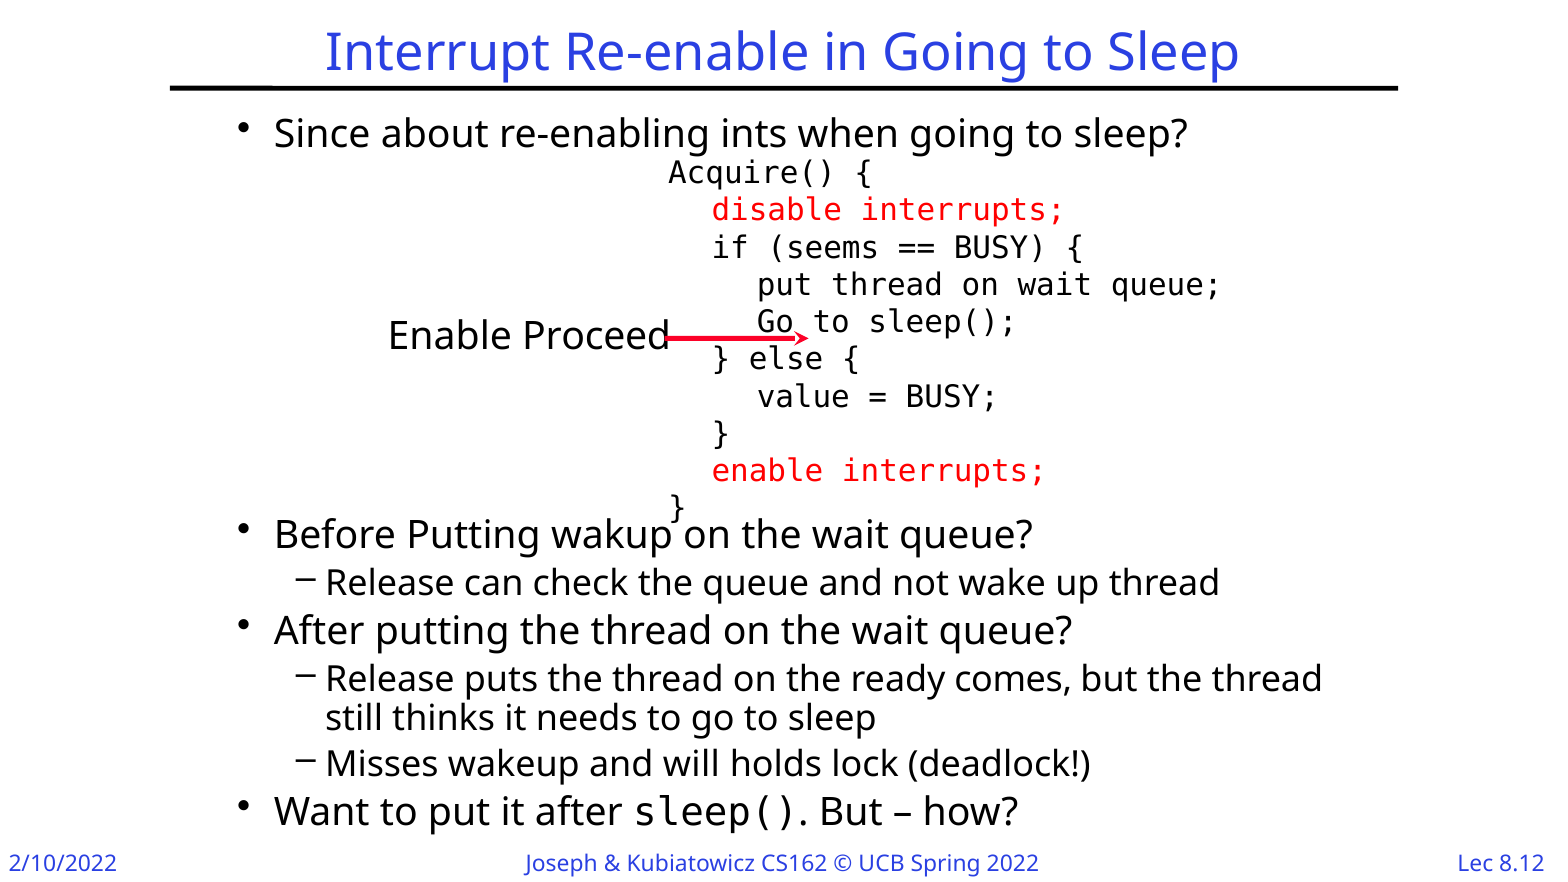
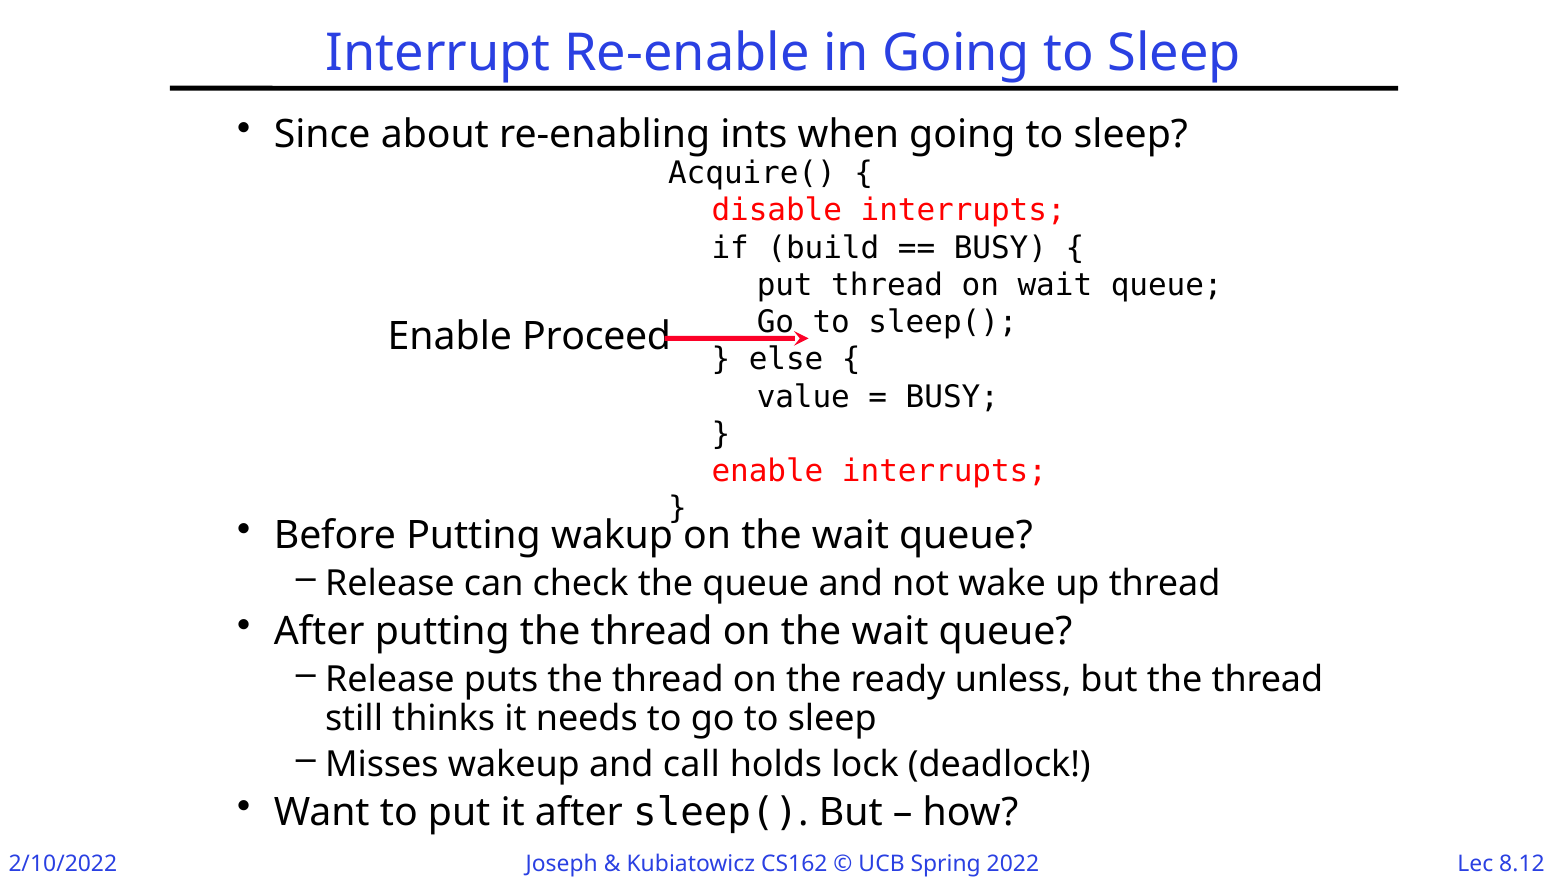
seems: seems -> build (823, 248)
comes: comes -> unless (1013, 679)
will: will -> call (691, 764)
